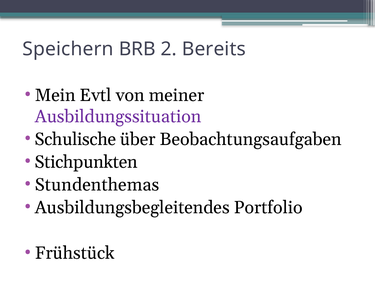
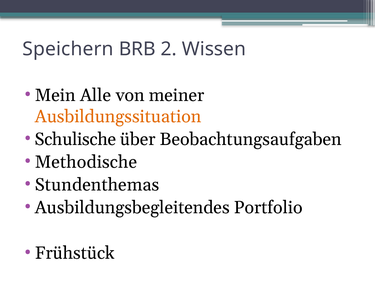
Bereits: Bereits -> Wissen (214, 49)
Evtl: Evtl -> Alle (96, 95)
Ausbildungssituation colour: purple -> orange (118, 117)
Stichpunkten: Stichpunkten -> Methodische (86, 162)
